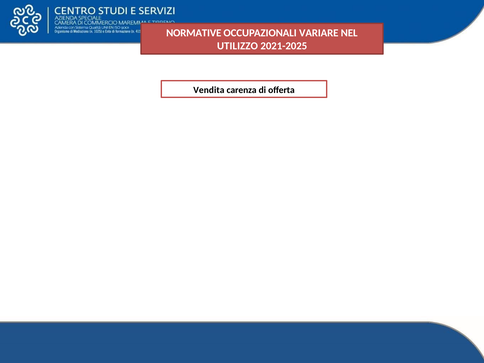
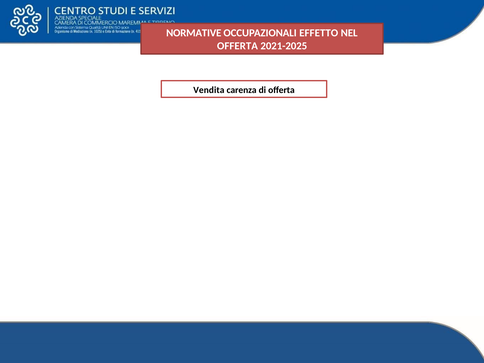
VARIARE: VARIARE -> EFFETTO (319, 33)
UTILIZZO: UTILIZZO -> OFFERTA (237, 46)
